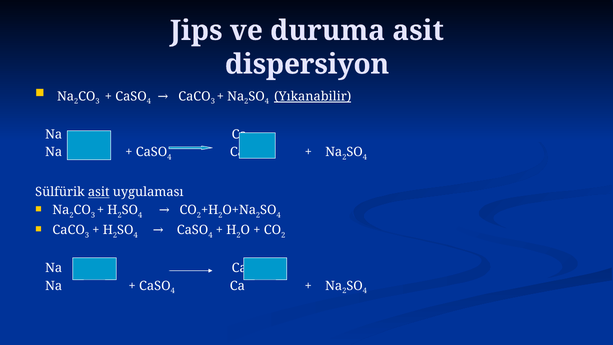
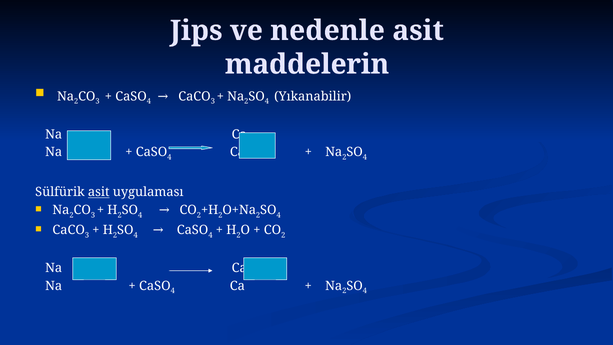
duruma: duruma -> nedenle (328, 31)
dispersiyon: dispersiyon -> maddelerin (307, 64)
Yıkanabilir underline: present -> none (313, 96)
